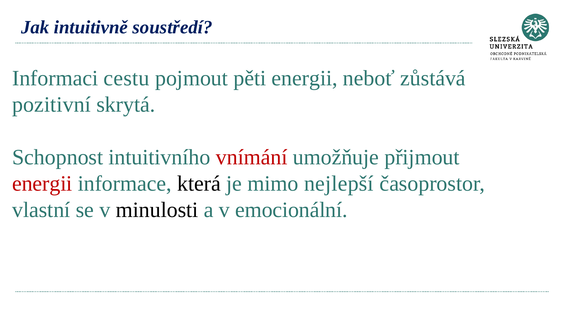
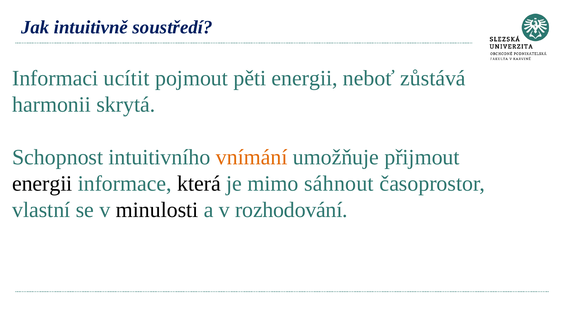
cestu: cestu -> ucítit (127, 78)
pozitivní: pozitivní -> harmonii (52, 105)
vnímání colour: red -> orange (252, 157)
energii colour: red -> black (42, 183)
nejlepší: nejlepší -> sáhnout (339, 183)
emocionální: emocionální -> rozhodování (291, 210)
